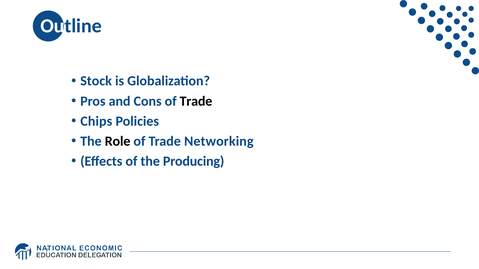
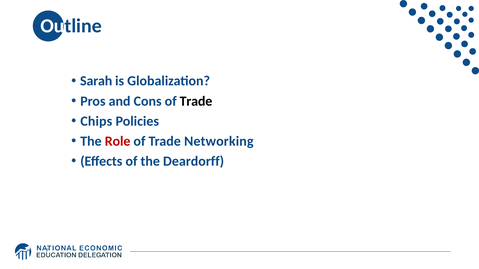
Stock: Stock -> Sarah (96, 81)
Role colour: black -> red (118, 141)
Producing: Producing -> Deardorff (194, 162)
